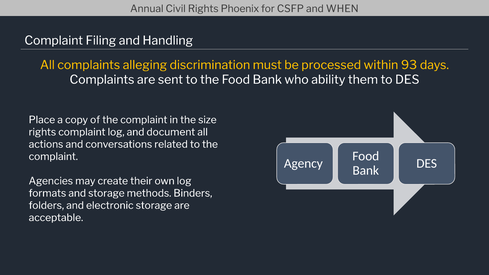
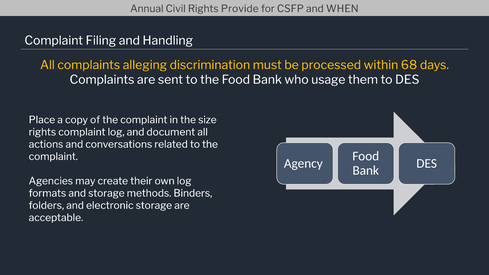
Phoenix: Phoenix -> Provide (240, 9)
93: 93 -> 68 (409, 65)
ability: ability -> usage (328, 80)
